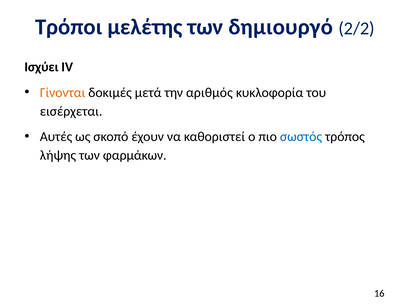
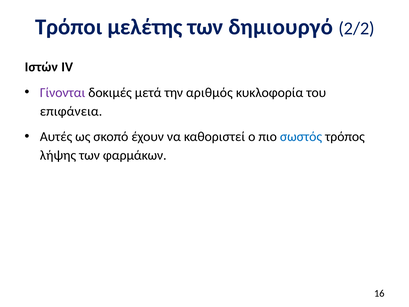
Ισχύει: Ισχύει -> Ιστών (41, 67)
Γίνονται colour: orange -> purple (63, 92)
εισέρχεται: εισέρχεται -> επιφάνεια (71, 111)
